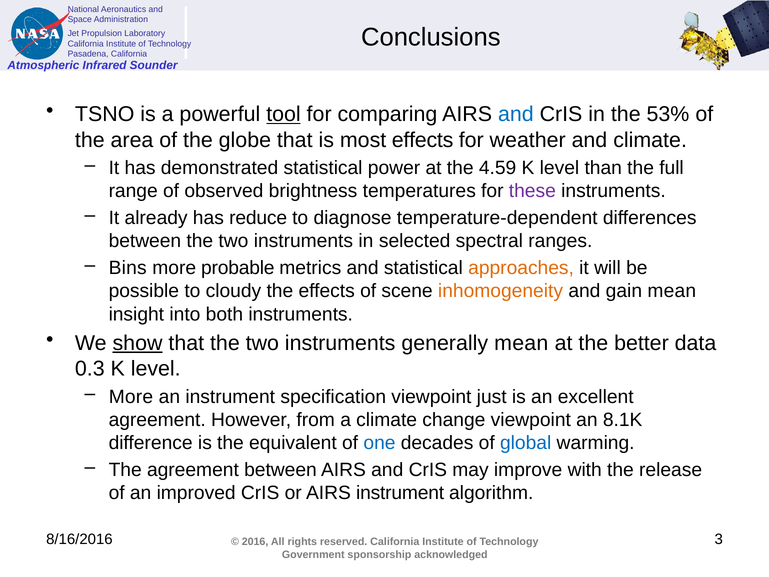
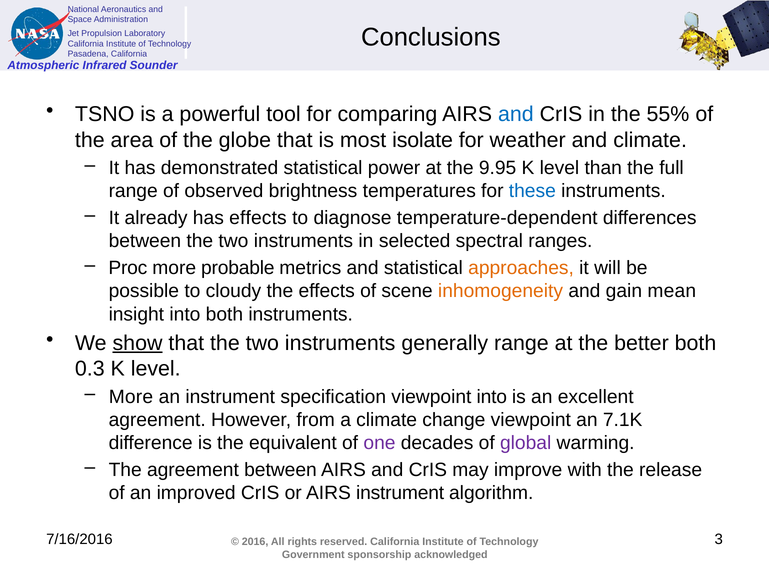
tool underline: present -> none (284, 114)
53%: 53% -> 55% (668, 114)
most effects: effects -> isolate (423, 140)
4.59: 4.59 -> 9.95 (498, 168)
these colour: purple -> blue (532, 191)
has reduce: reduce -> effects (258, 218)
Bins: Bins -> Proc (128, 268)
generally mean: mean -> range (521, 343)
better data: data -> both (695, 343)
viewpoint just: just -> into (492, 397)
8.1K: 8.1K -> 7.1K (623, 420)
one colour: blue -> purple (379, 443)
global colour: blue -> purple (526, 443)
8/16/2016: 8/16/2016 -> 7/16/2016 (79, 539)
